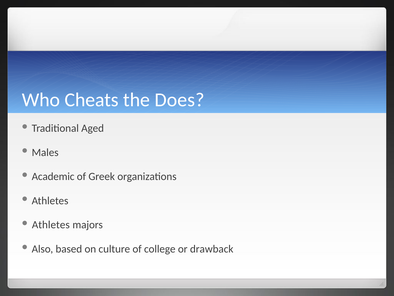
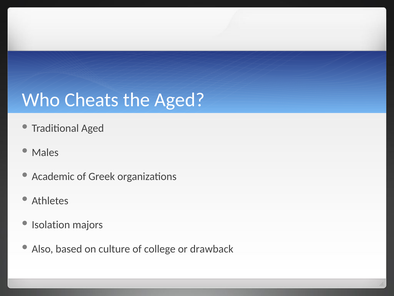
the Does: Does -> Aged (180, 100)
Athletes: Athletes -> Isolation (51, 224)
